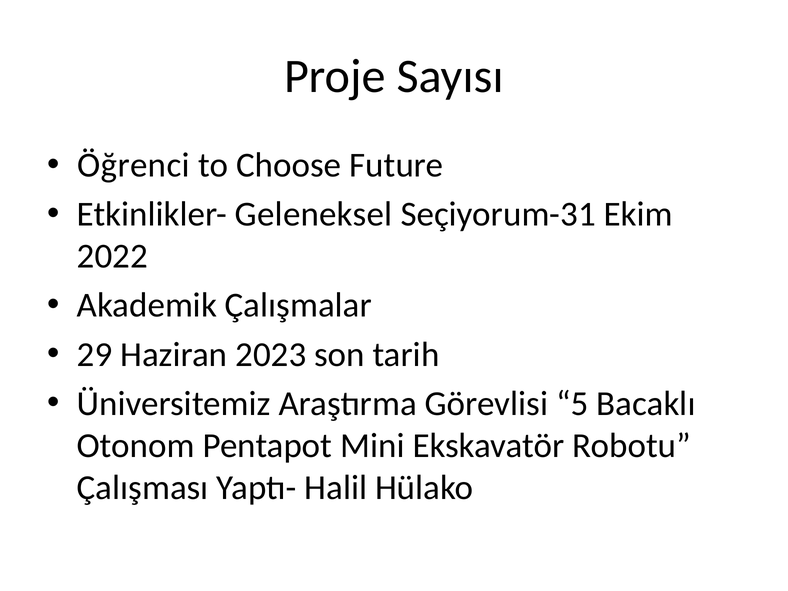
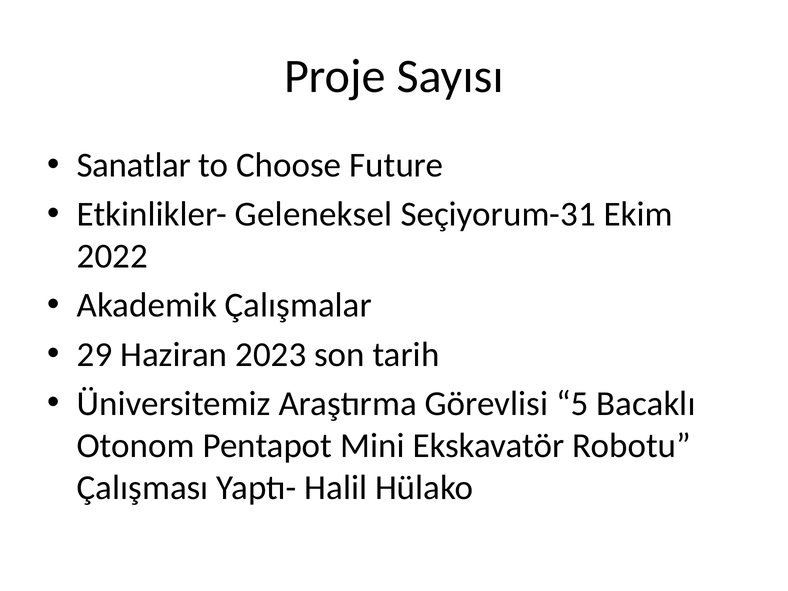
Öğrenci: Öğrenci -> Sanatlar (134, 165)
